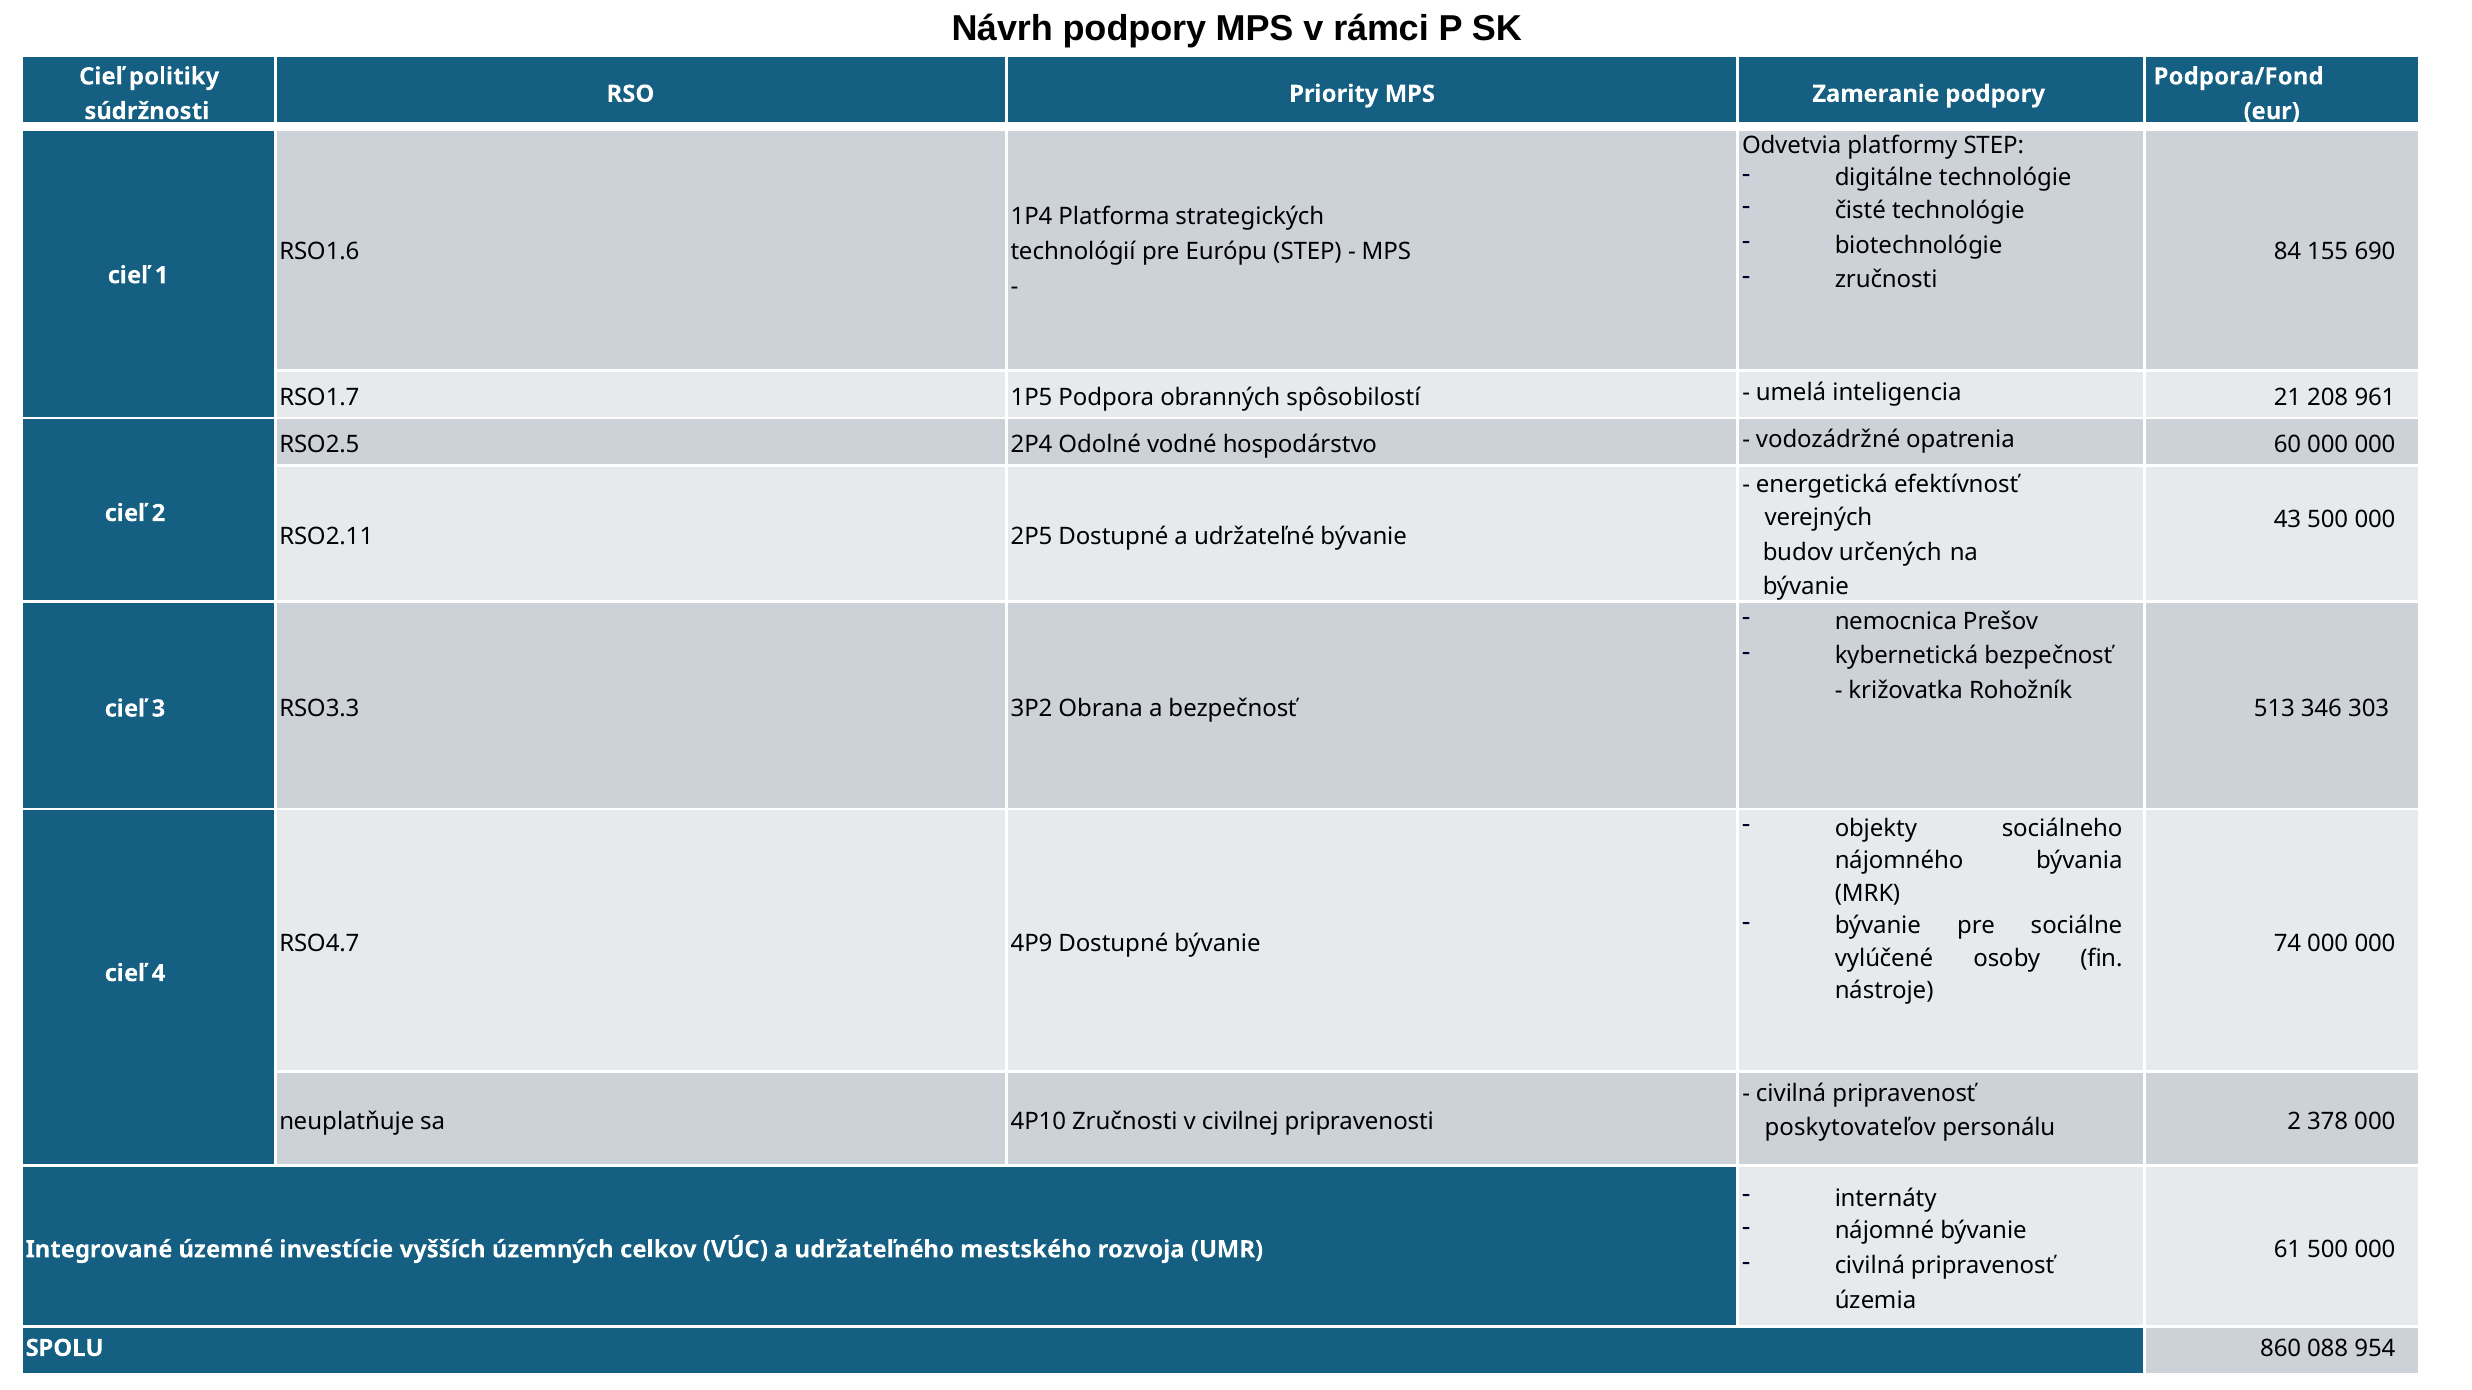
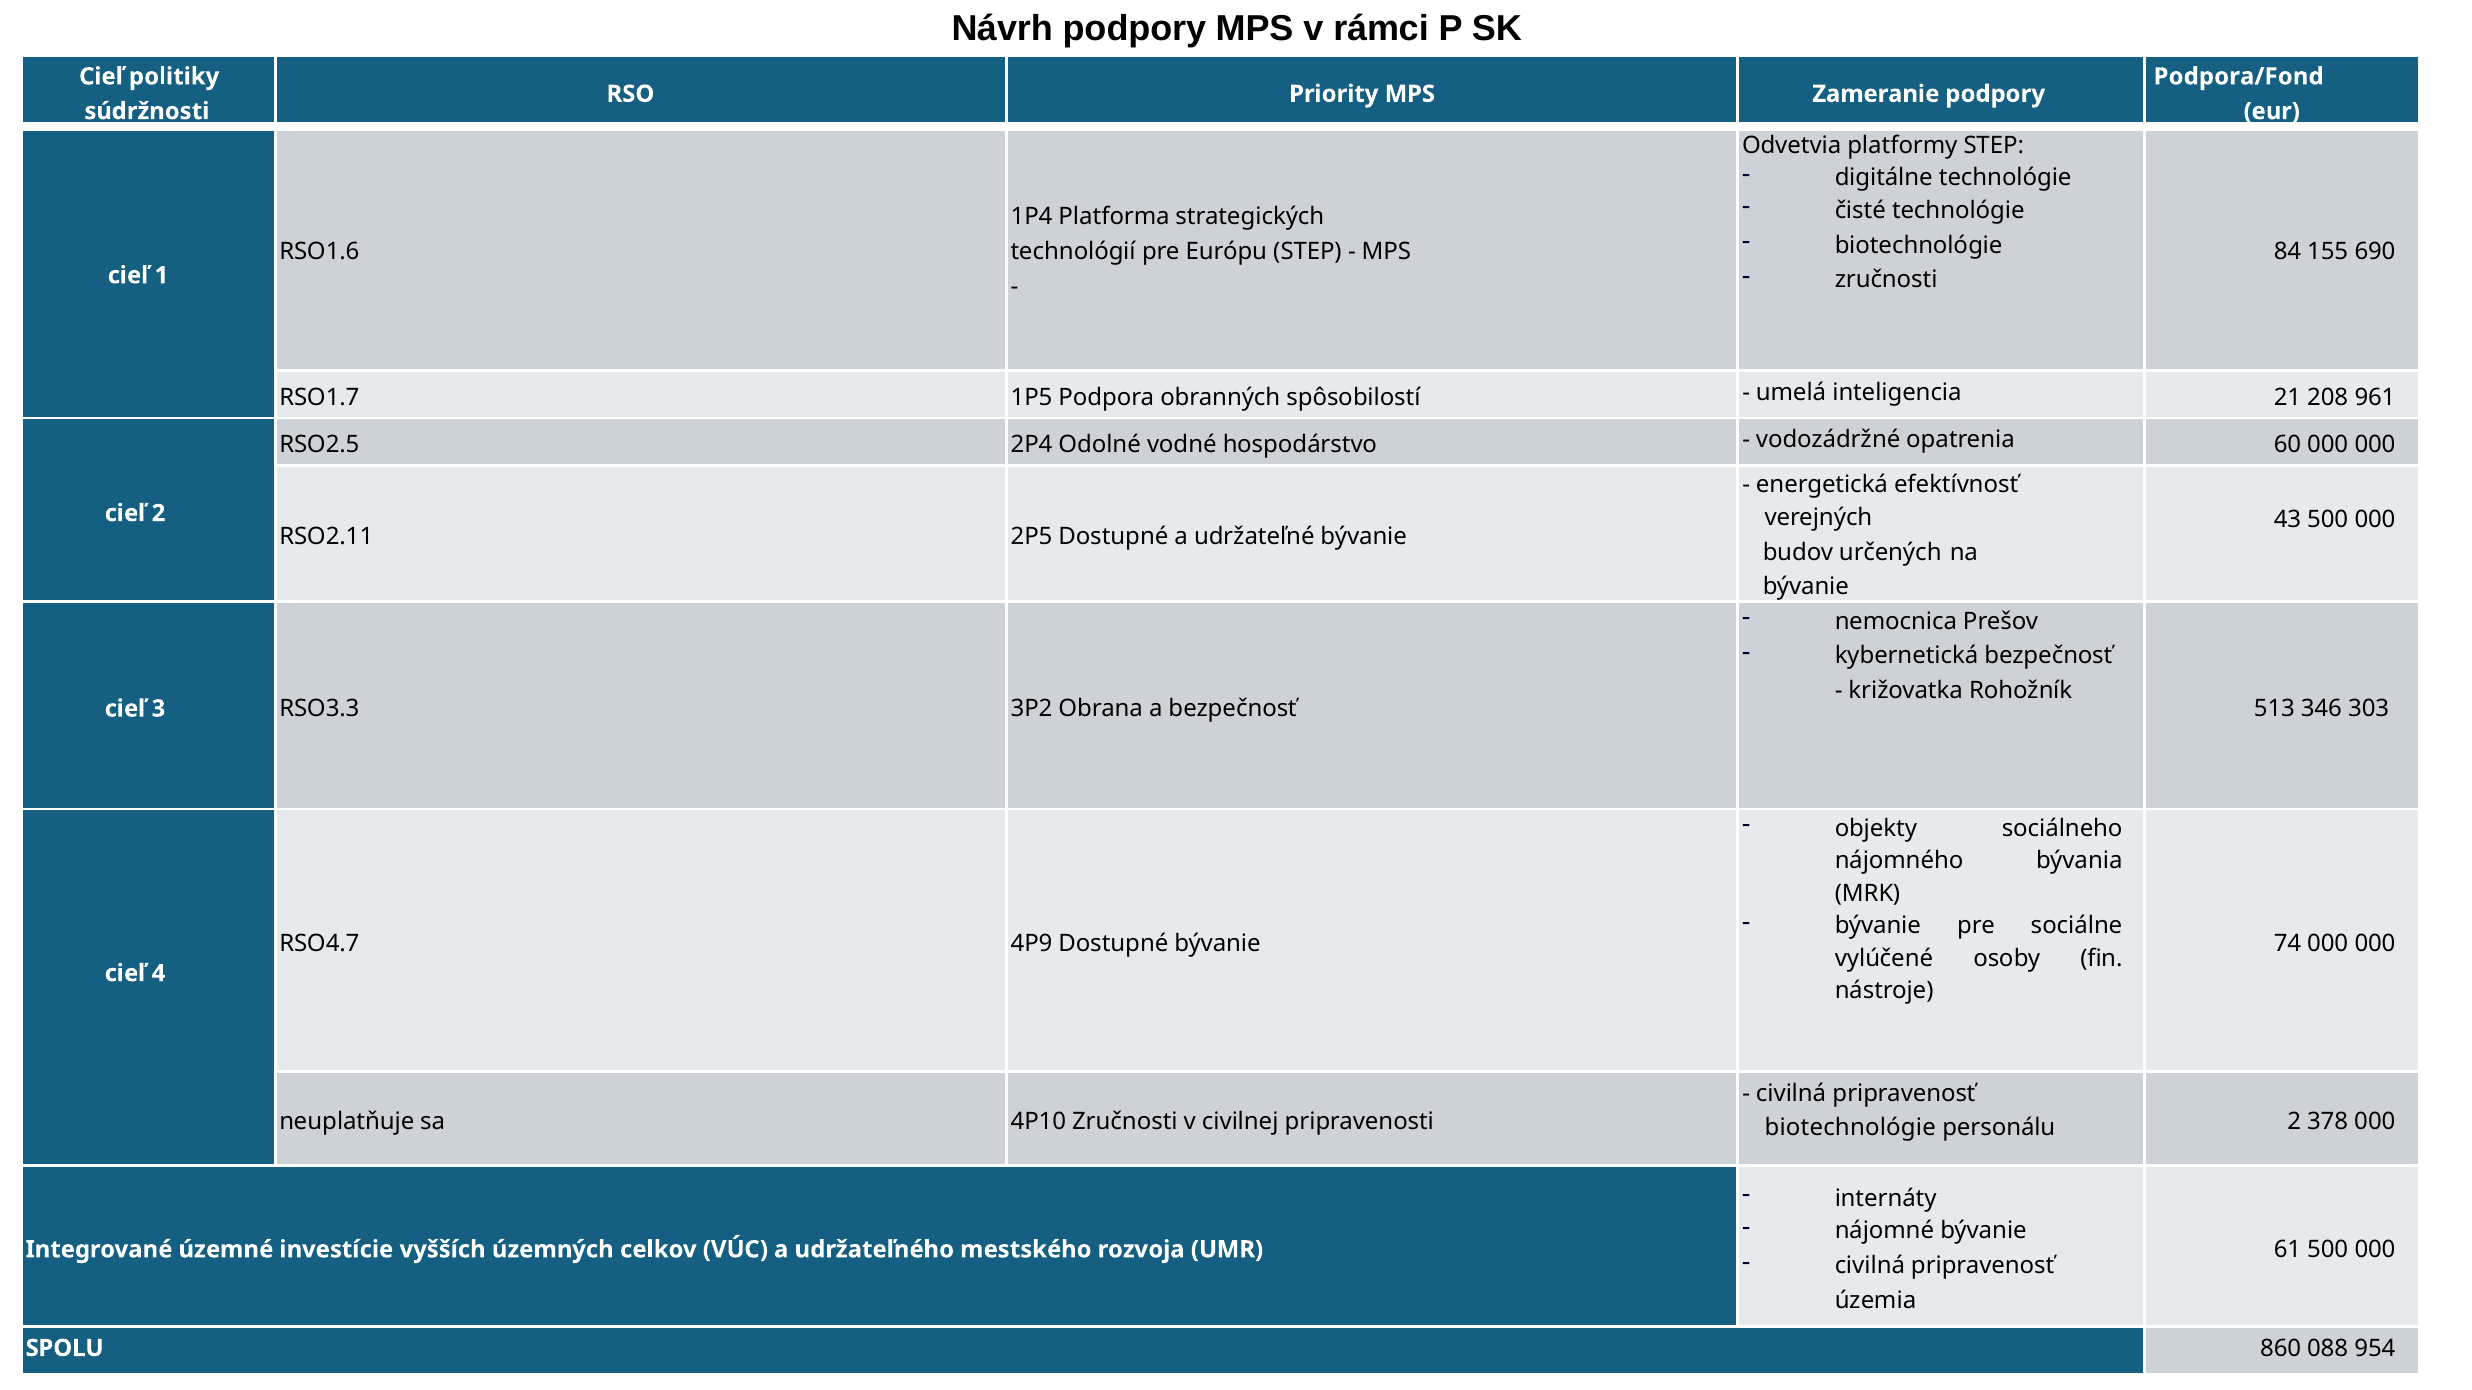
poskytovateľov: poskytovateľov -> biotechnológie (1850, 1128)
